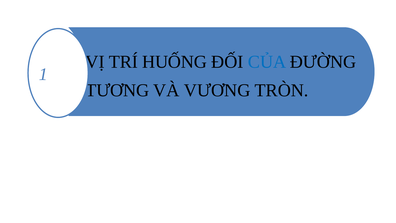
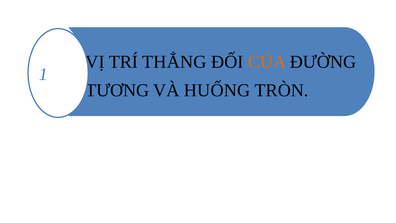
HUỐNG: HUỐNG -> THẲNG (174, 62)
CỦA colour: blue -> orange (267, 62)
VƯƠNG: VƯƠNG -> HUỐNG (217, 90)
